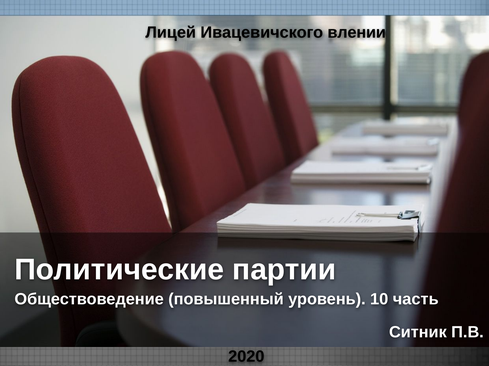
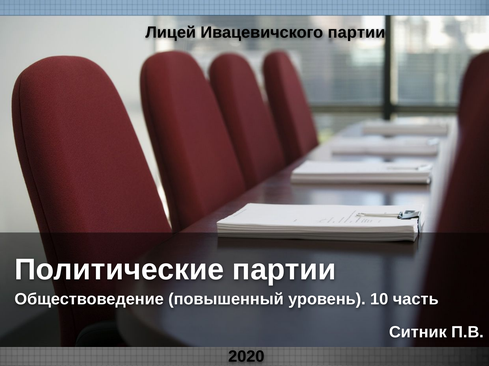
Ивацевичского влении: влении -> партии (357, 32)
